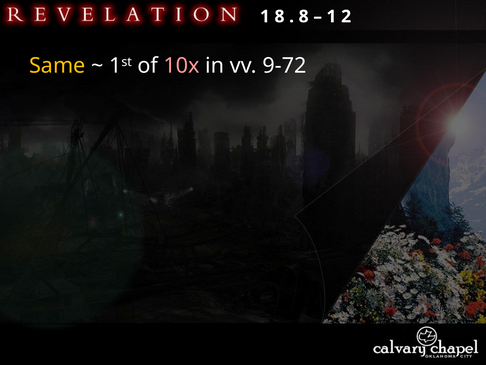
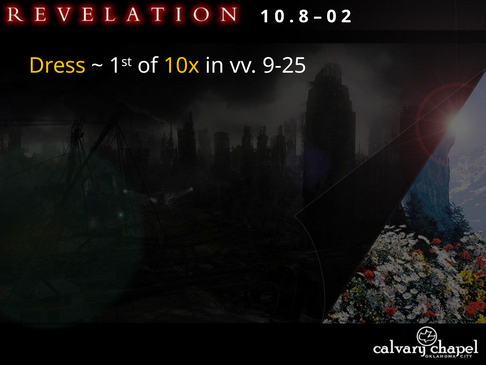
1 8: 8 -> 0 (279, 17)
1: 1 -> 0 (332, 17)
Same: Same -> Dress (57, 65)
10x colour: pink -> yellow (182, 65)
9-72: 9-72 -> 9-25 (284, 65)
